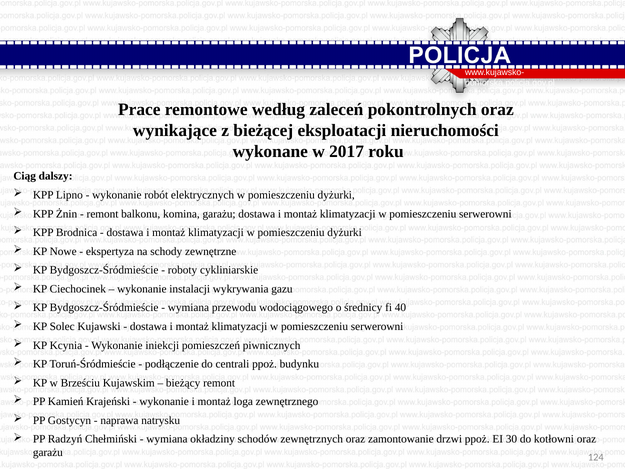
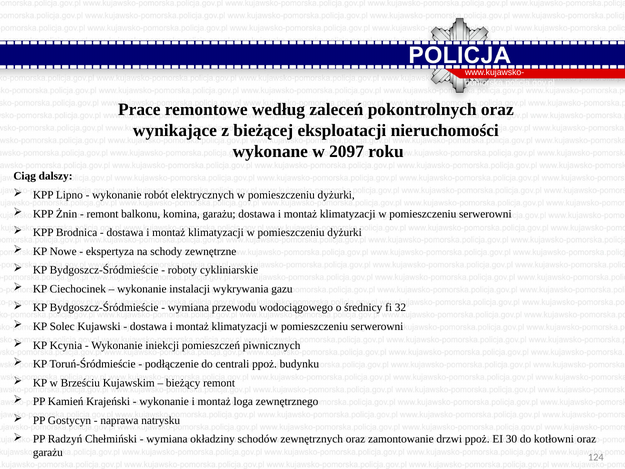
2017: 2017 -> 2097 (347, 151)
40: 40 -> 32 (400, 308)
